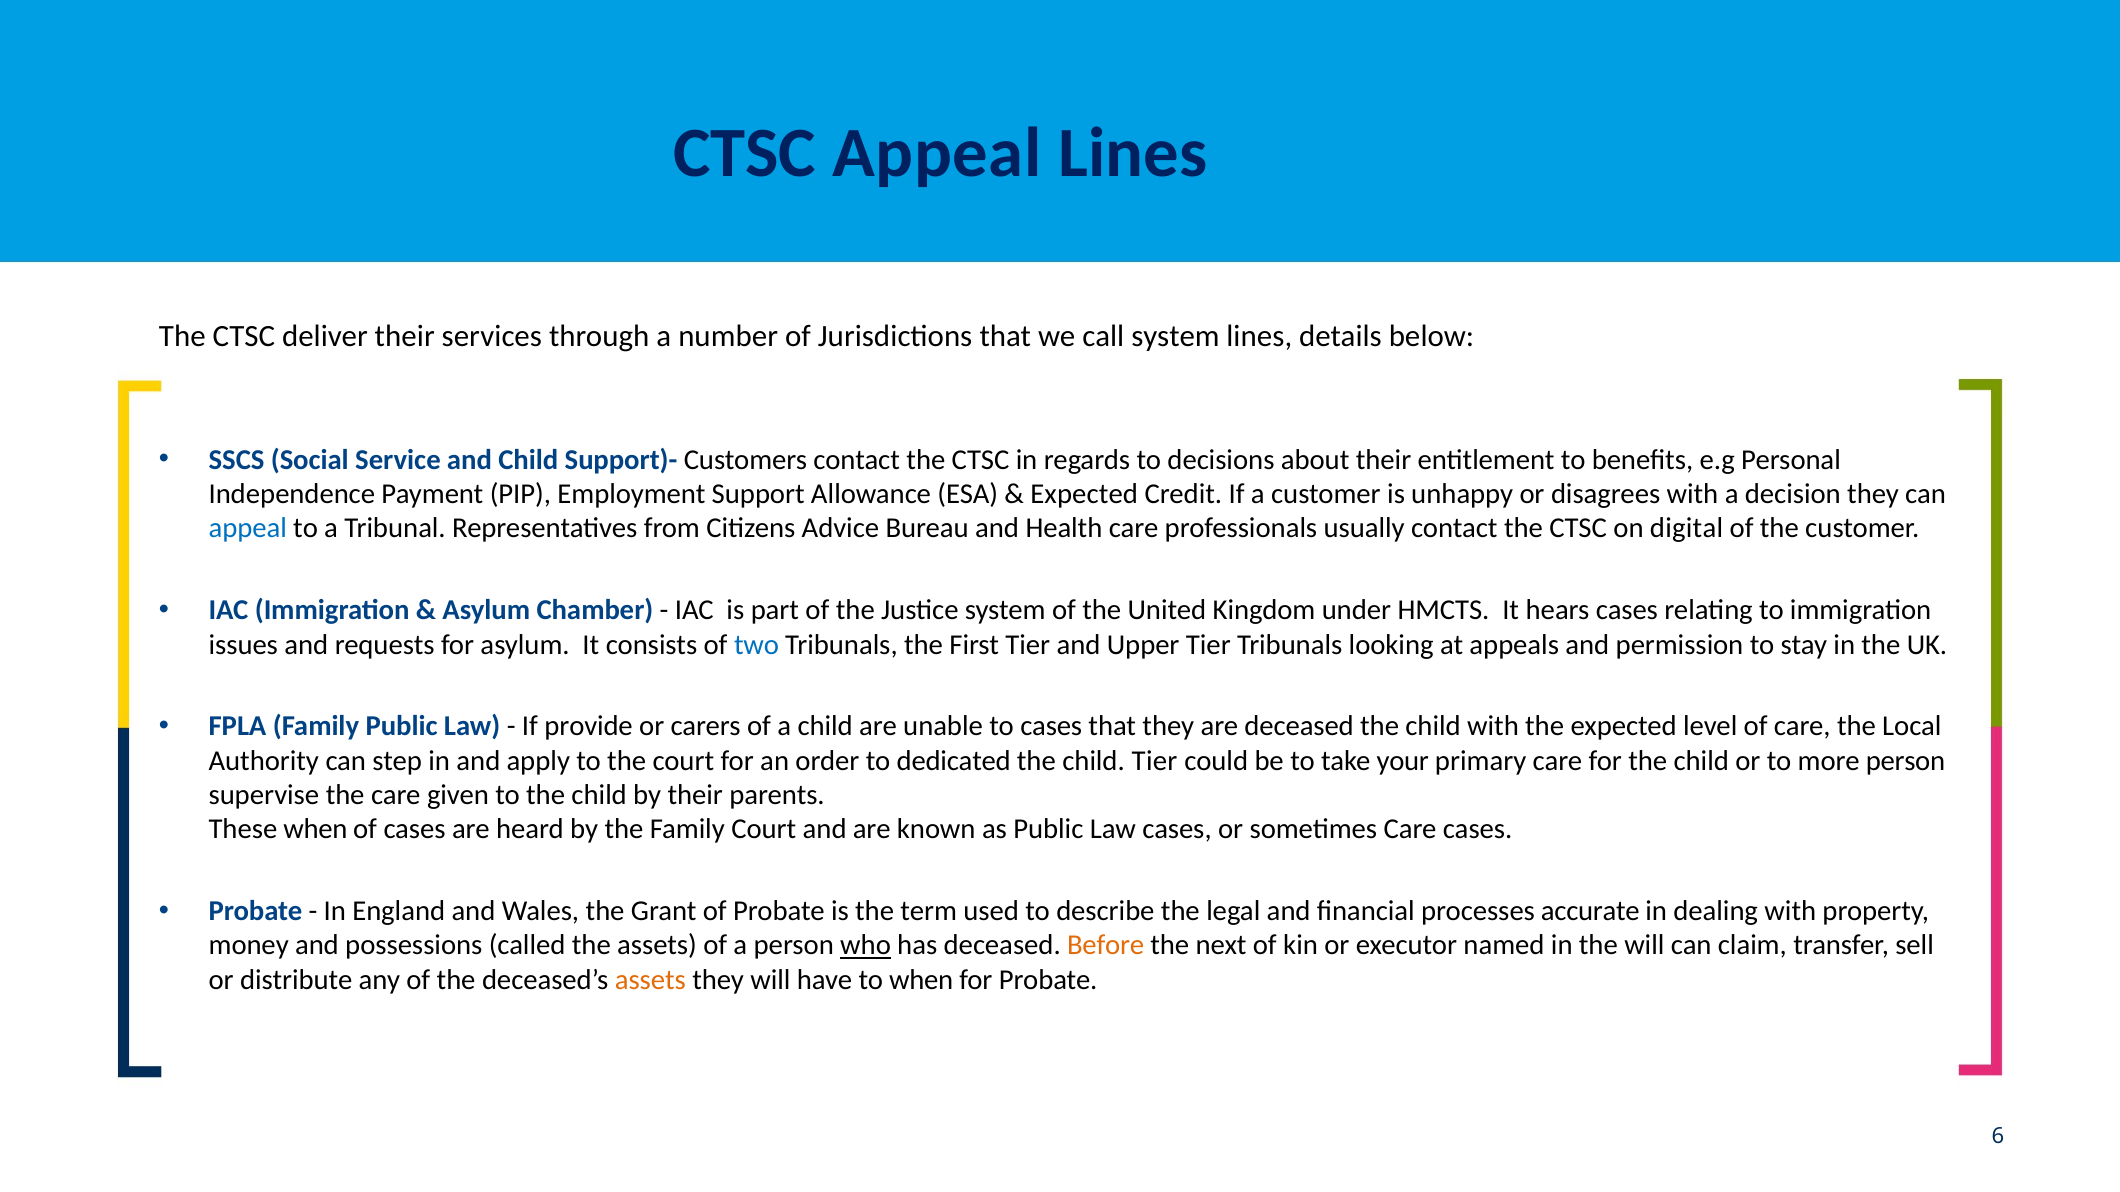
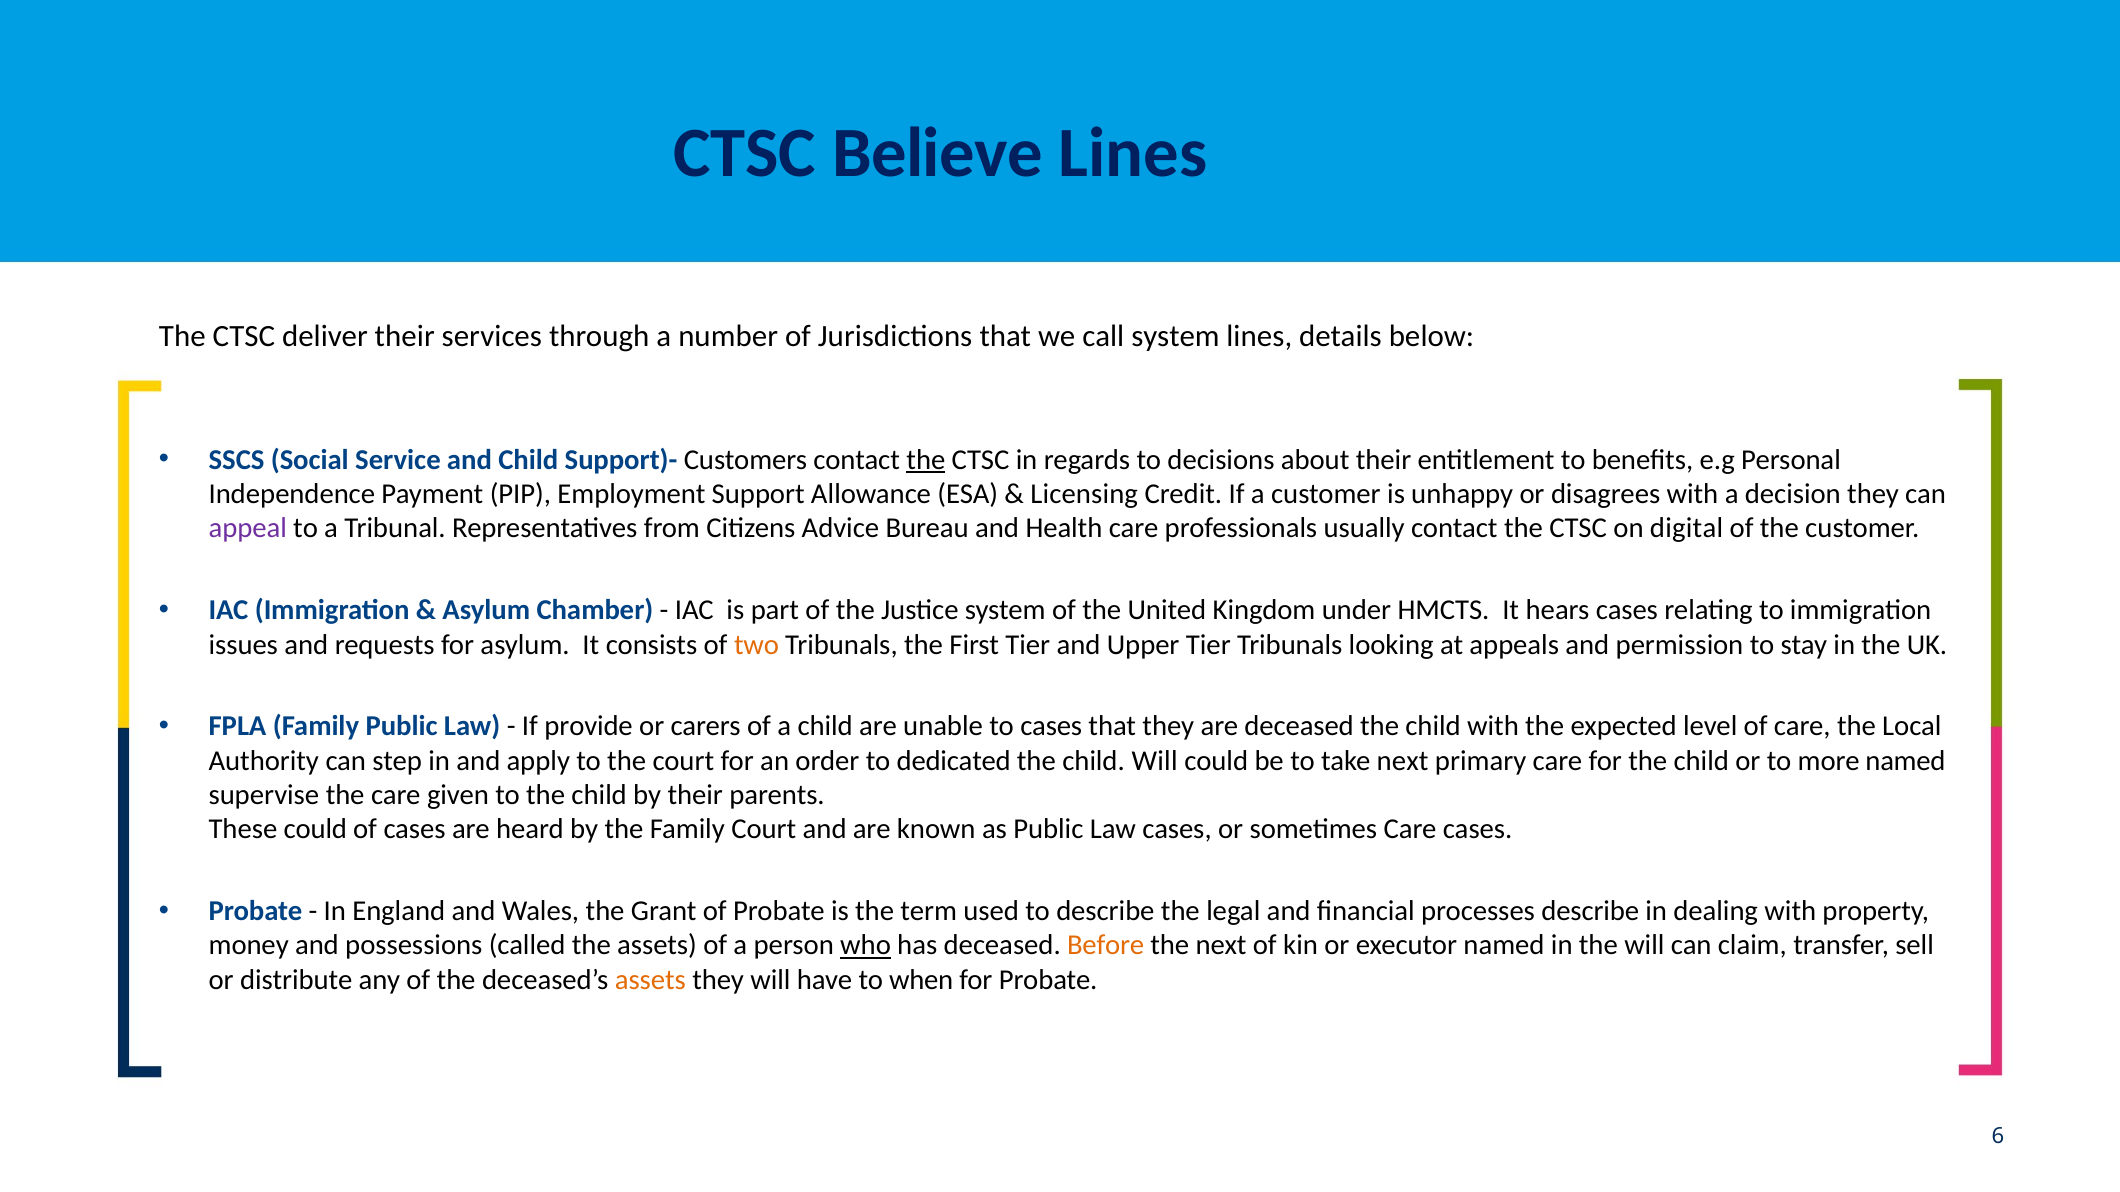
CTSC Appeal: Appeal -> Believe (938, 153)
the underline: none -> present (926, 460)
Expected: Expected -> Licensing (1084, 494)
appeal colour: blue -> purple (248, 529)
two colour: blue -> orange (756, 645)
child Tier: Tier -> Will (1155, 761)
take your: your -> next (1403, 761)
more person: person -> named (1905, 761)
These when: when -> could (315, 830)
processes accurate: accurate -> describe (1590, 912)
